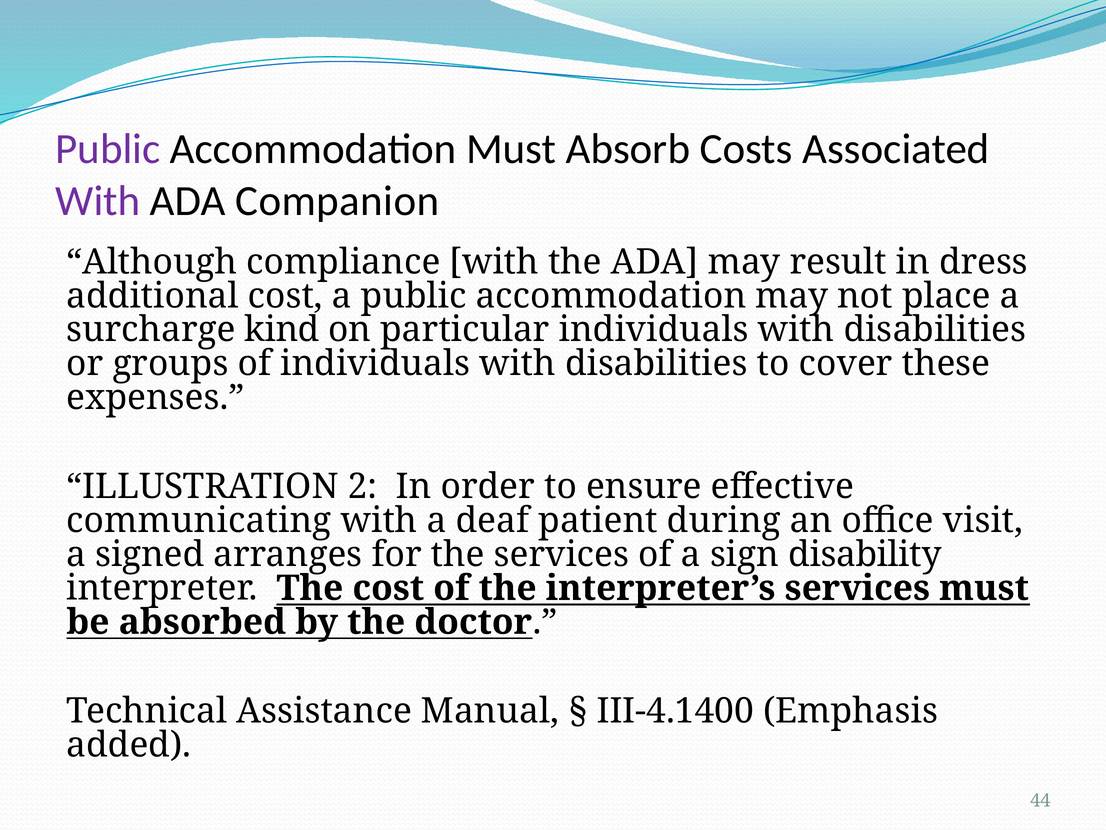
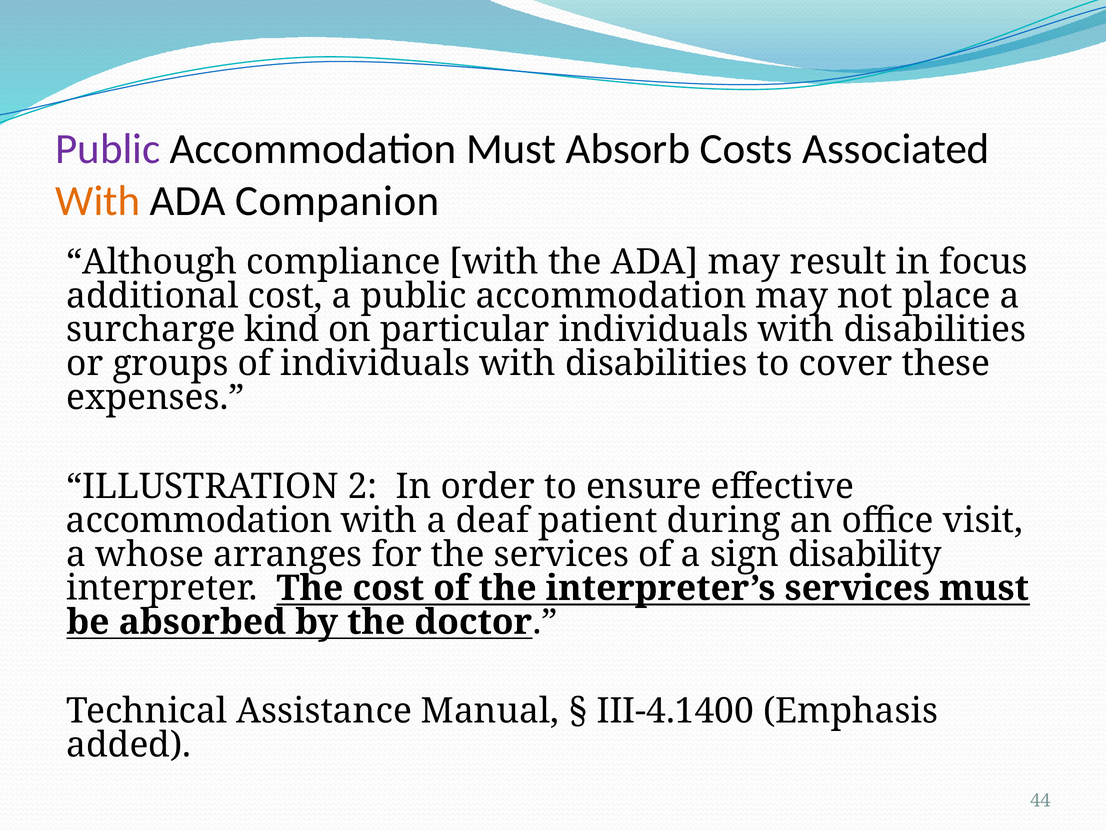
With colour: purple -> orange (98, 201)
dress: dress -> focus (983, 262)
communicating: communicating -> accommodation (199, 520)
signed: signed -> whose (150, 554)
